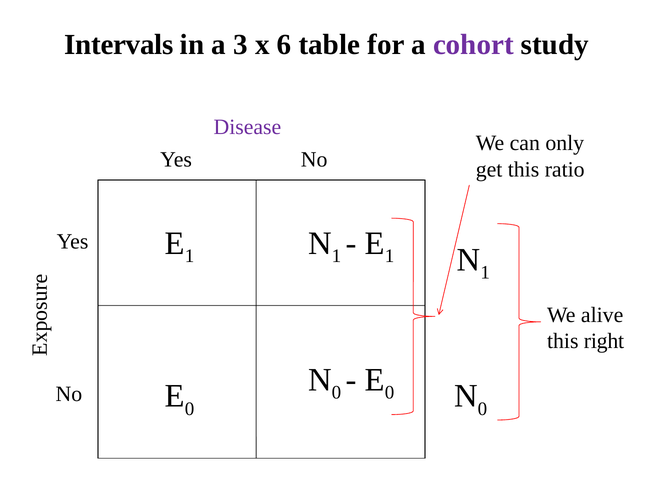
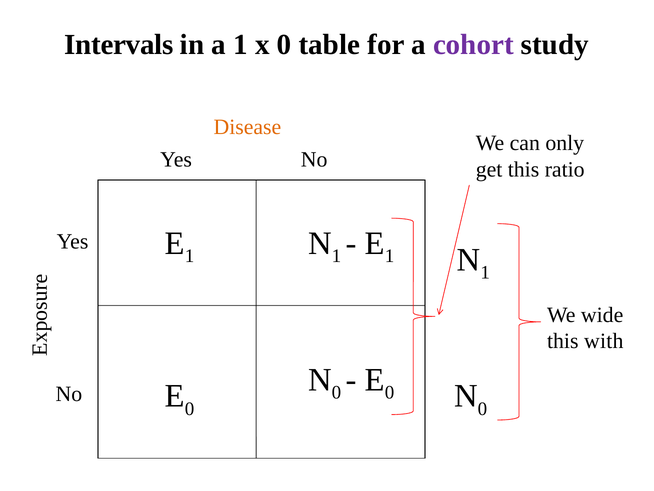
a 3: 3 -> 1 (241, 45)
x 6: 6 -> 0 (284, 45)
Disease colour: purple -> orange (247, 127)
alive: alive -> wide (602, 315)
right: right -> with (604, 341)
